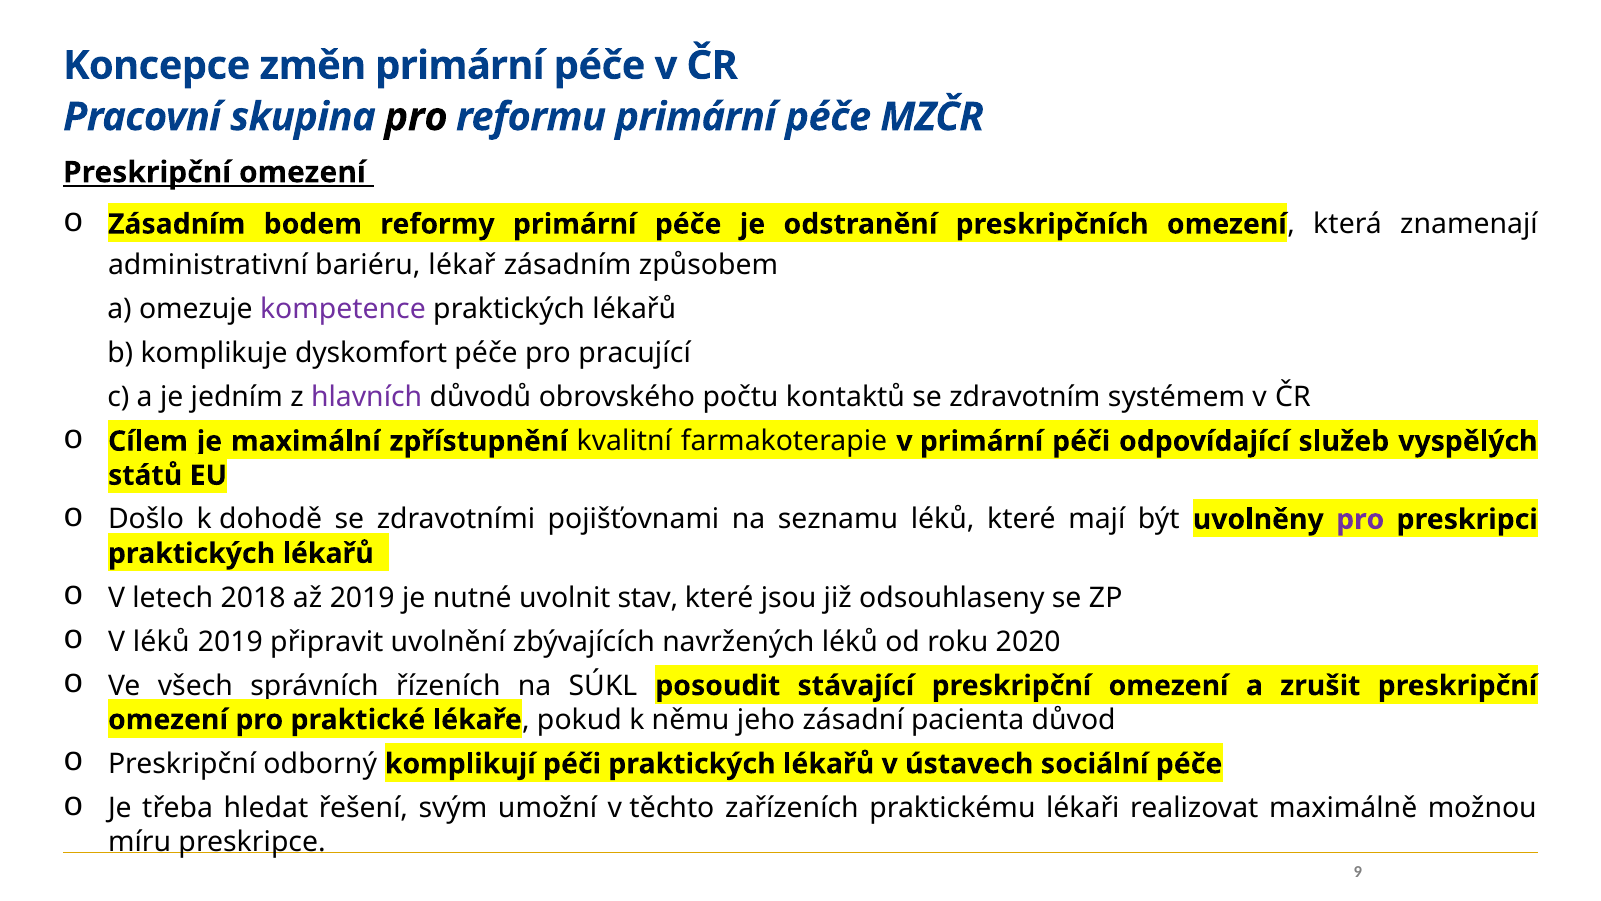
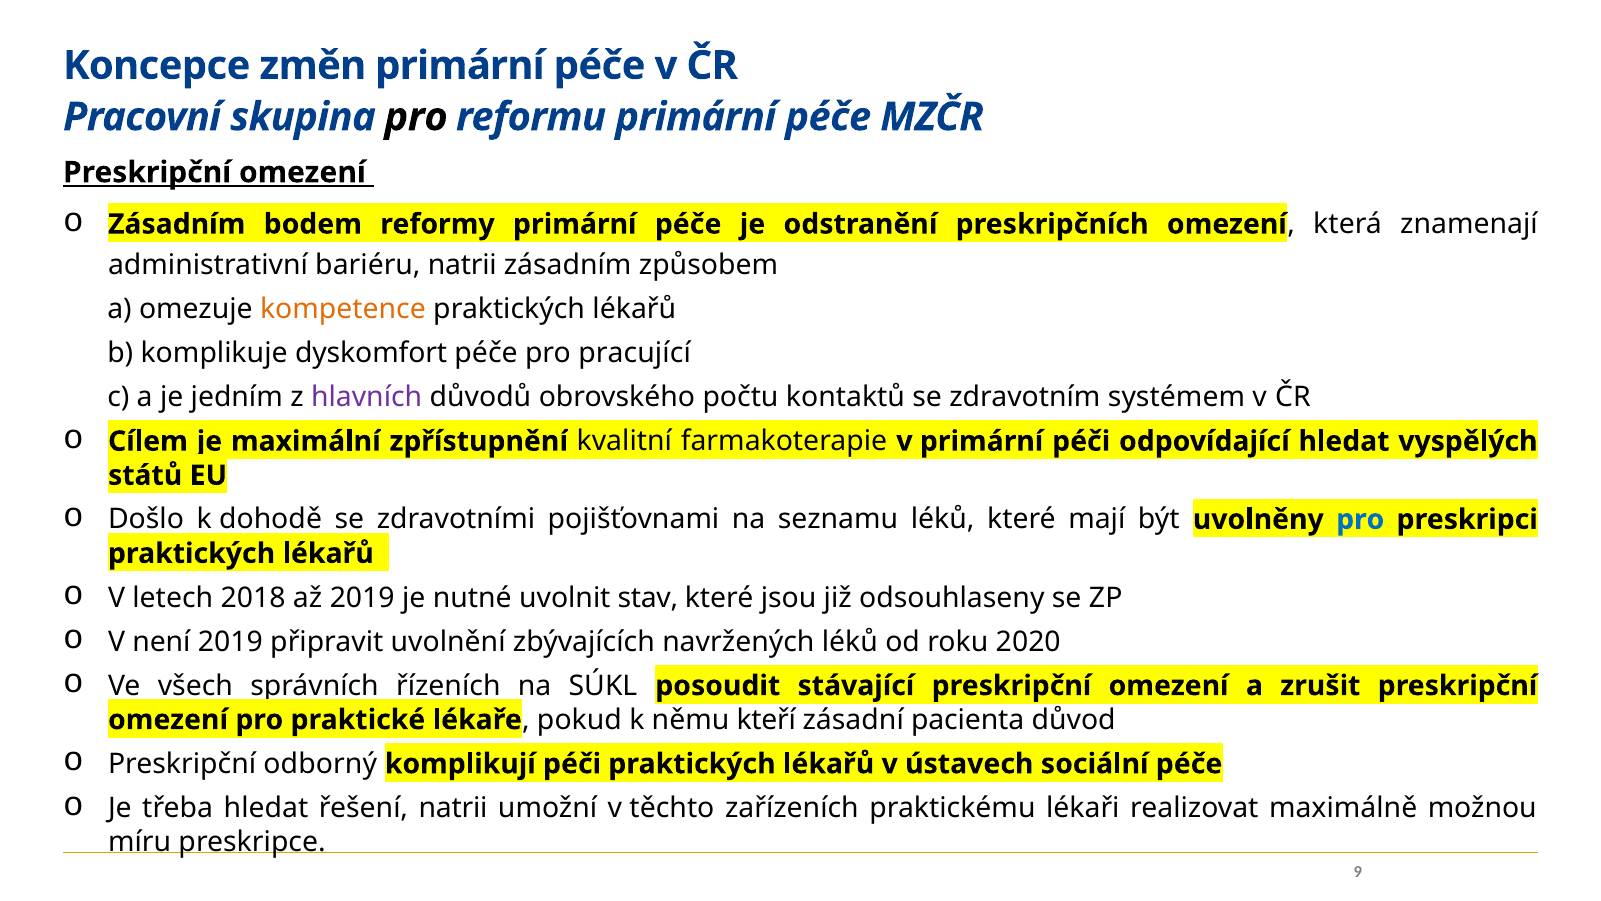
bariéru lékař: lékař -> natrii (462, 265)
kompetence colour: purple -> orange (343, 309)
služeb: služeb -> hledat (1344, 441)
pro colour: purple -> blue (1360, 519)
V léků: léků -> není (161, 641)
jeho: jeho -> kteří (766, 719)
řešení svým: svým -> natrii (453, 808)
